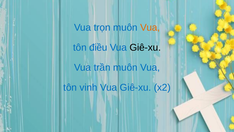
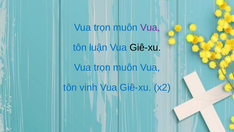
Vua colour: orange -> purple (150, 27)
điều: điều -> luận (98, 47)
trần: trần -> trọn (102, 67)
